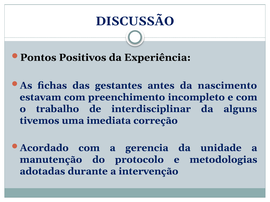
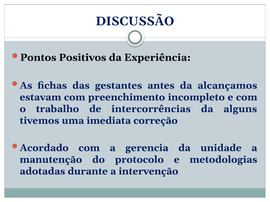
nascimento: nascimento -> alcançamos (227, 86)
interdisciplinar: interdisciplinar -> intercorrências (151, 109)
